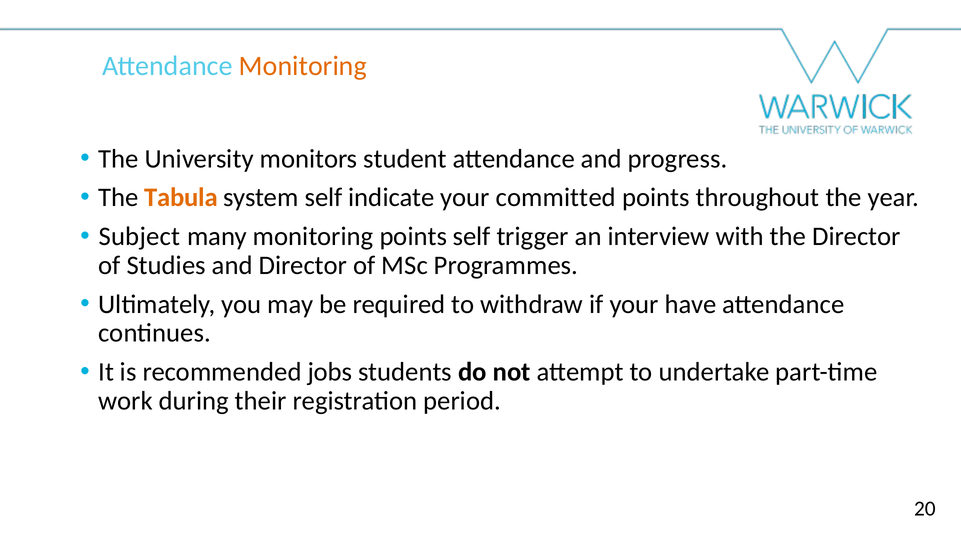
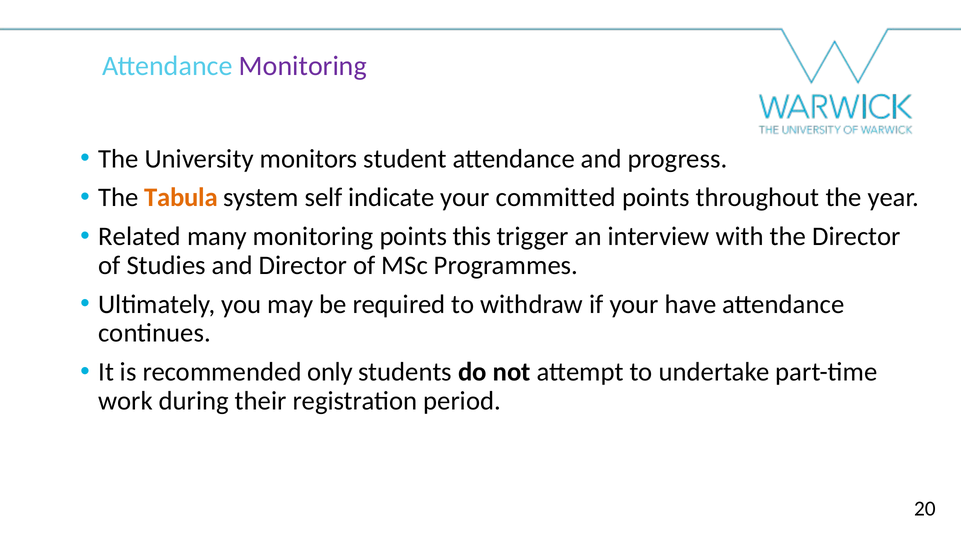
Monitoring colour: orange -> purple (303, 66)
Subject: Subject -> Related (140, 236)
points self: self -> this (472, 236)
jobs: jobs -> only (330, 372)
